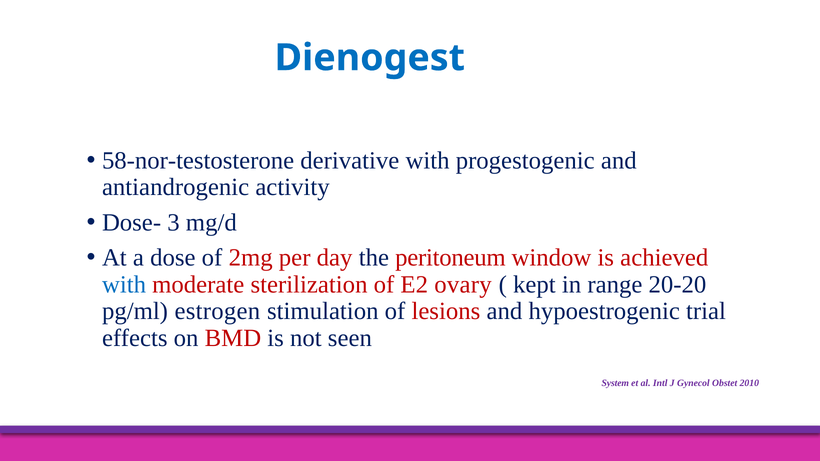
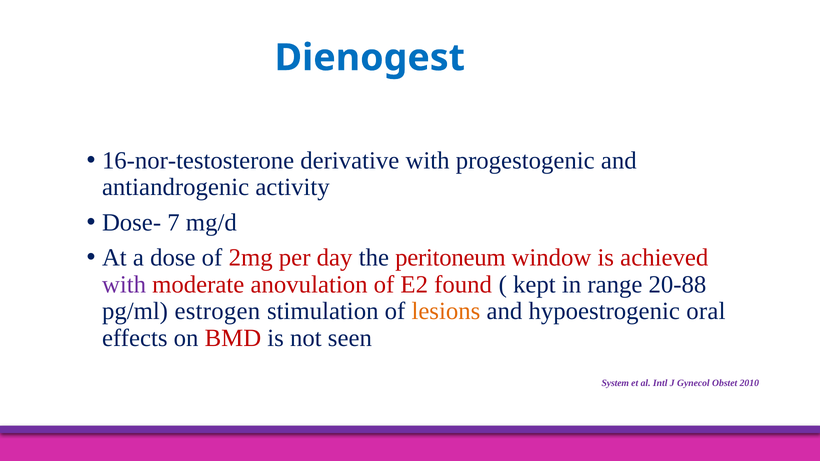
58-nor-testosterone: 58-nor-testosterone -> 16-nor-testosterone (198, 160)
3: 3 -> 7 (174, 223)
with colour: blue -> purple (124, 285)
sterilization: sterilization -> anovulation (309, 285)
ovary: ovary -> found (463, 285)
20-20: 20-20 -> 20-88 (677, 285)
lesions colour: red -> orange (446, 311)
trial: trial -> oral (706, 311)
